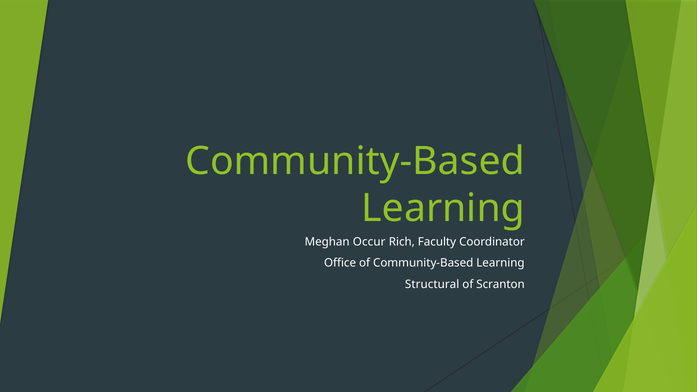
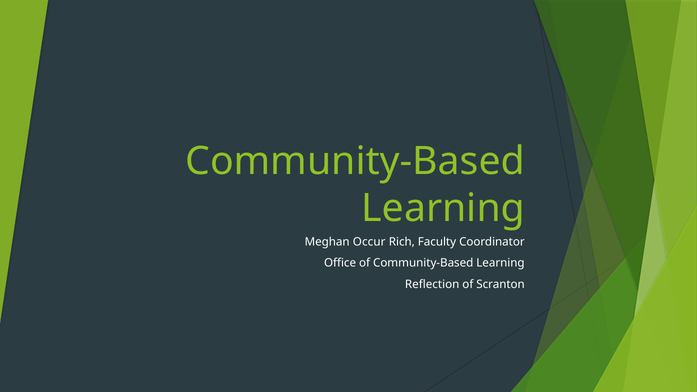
Structural: Structural -> Reflection (432, 284)
